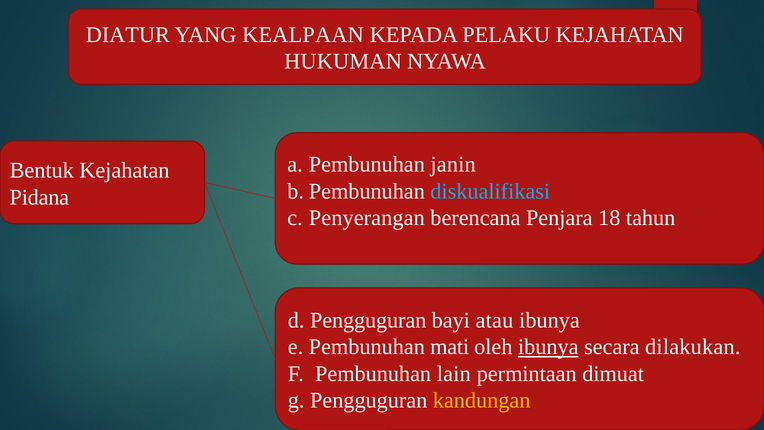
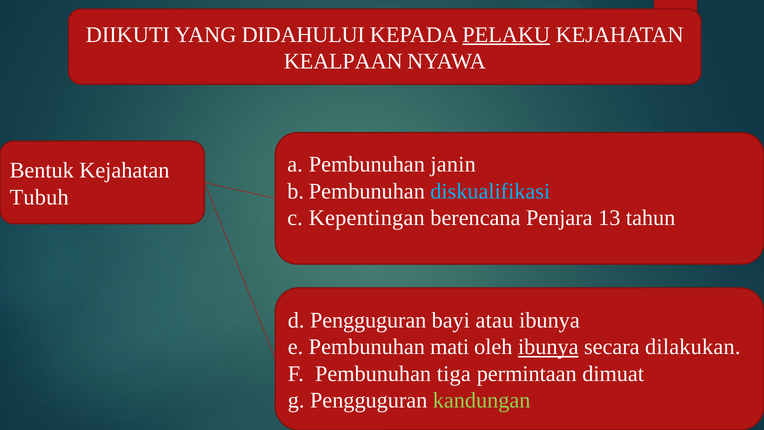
DIATUR: DIATUR -> DIIKUTI (128, 35)
KEALPAAN: KEALPAAN -> DIDAHULUI (303, 35)
PELAKU underline: none -> present (506, 35)
HUKUMAN: HUKUMAN -> KEALPAAN (343, 62)
Pidana: Pidana -> Tubuh (39, 197)
Penyerangan: Penyerangan -> Kepentingan (367, 218)
18: 18 -> 13 (609, 218)
lain: lain -> tiga (454, 374)
kandungan colour: yellow -> light green (482, 400)
